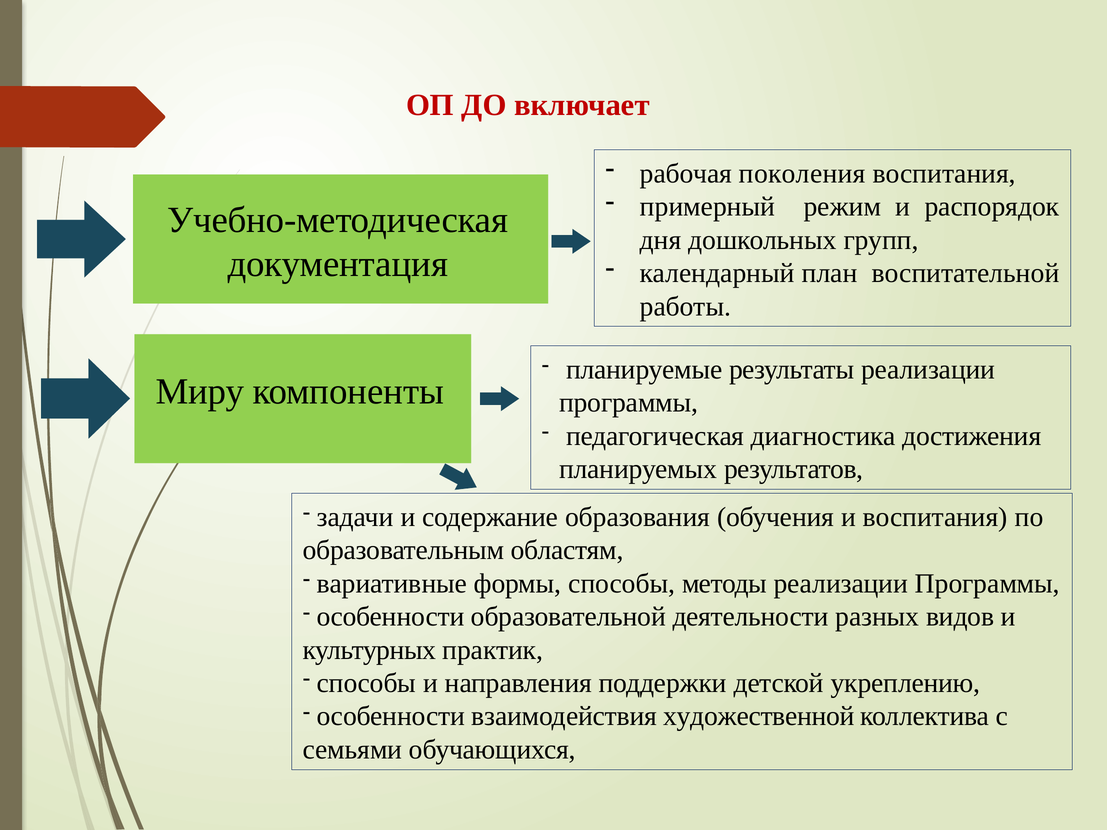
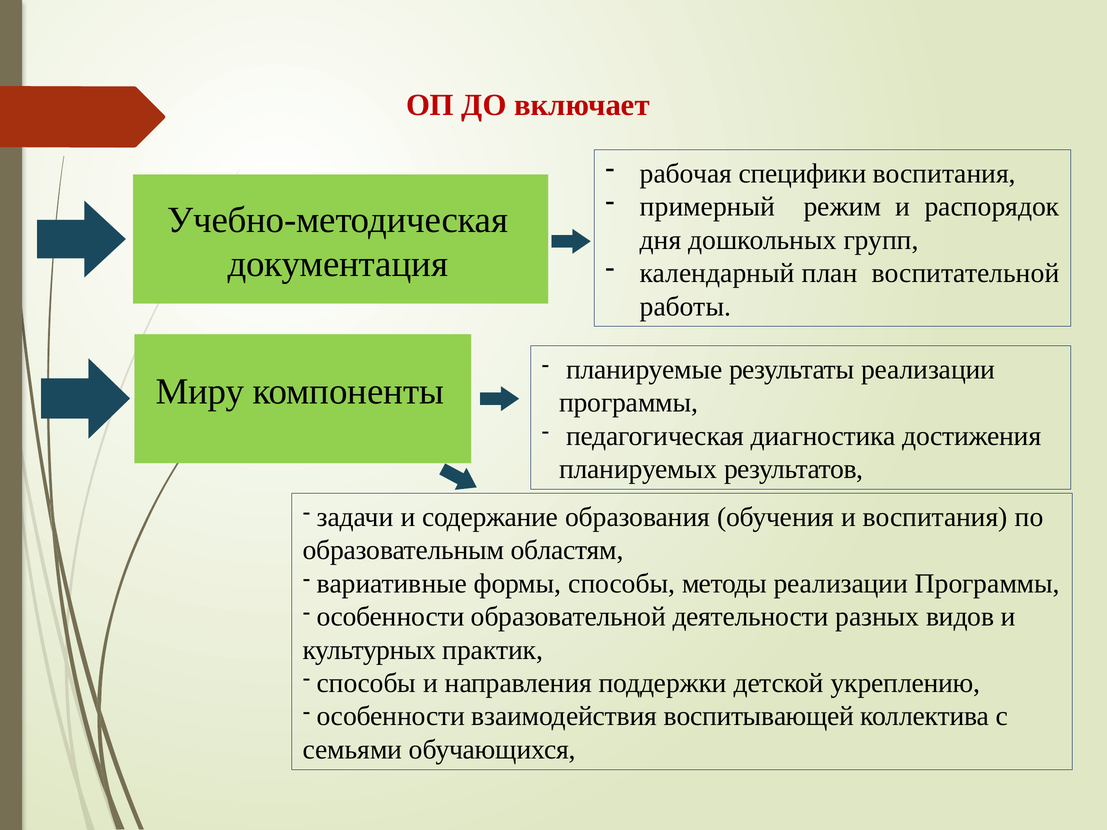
поколения: поколения -> специфики (803, 174)
художественной: художественной -> воспитывающей (759, 717)
